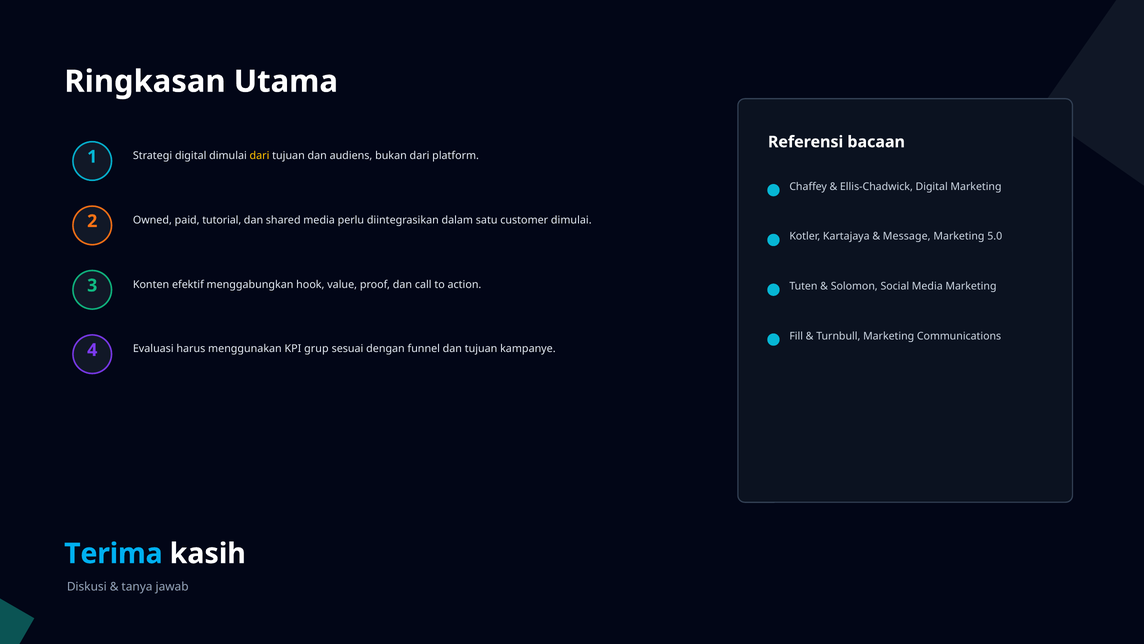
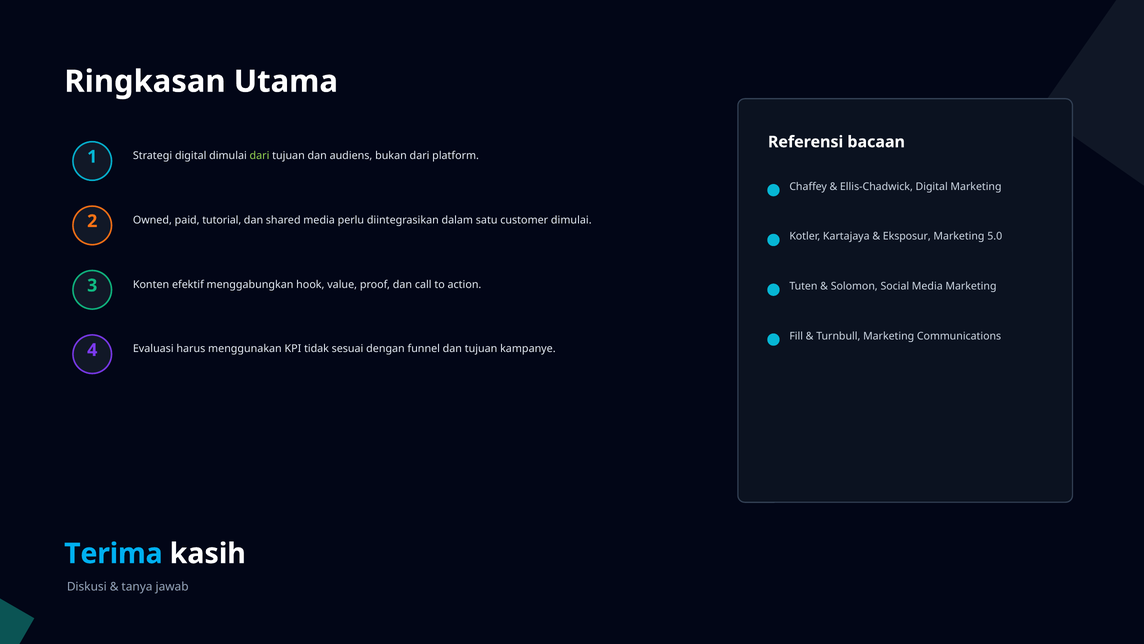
dari colour: yellow -> light green (260, 156)
Message: Message -> Eksposur (907, 236)
grup: grup -> tidak (317, 349)
